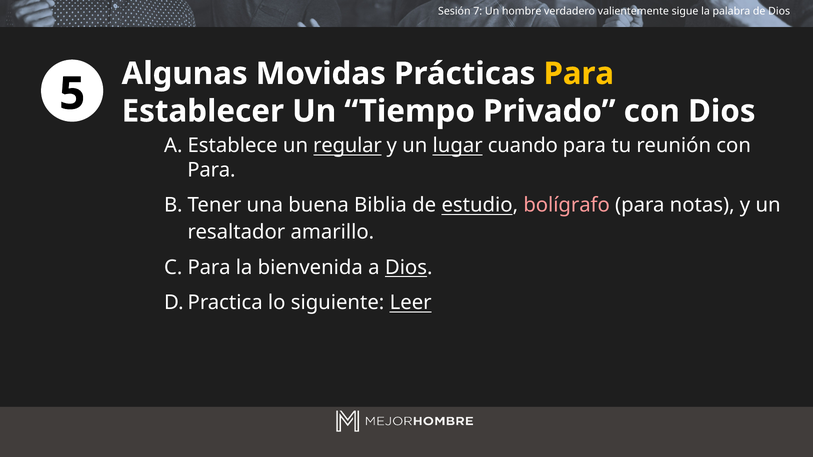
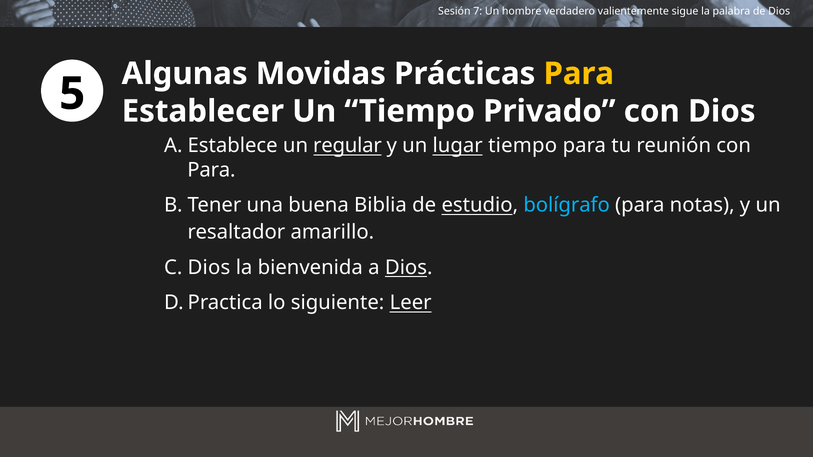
lugar cuando: cuando -> tiempo (523, 146)
bolígrafo colour: pink -> light blue (567, 205)
Para: Para -> Dios (209, 268)
